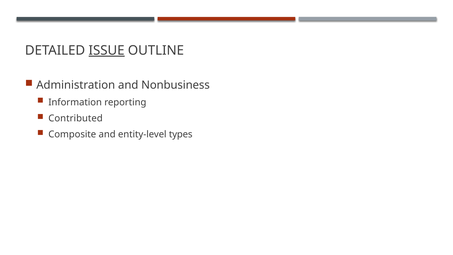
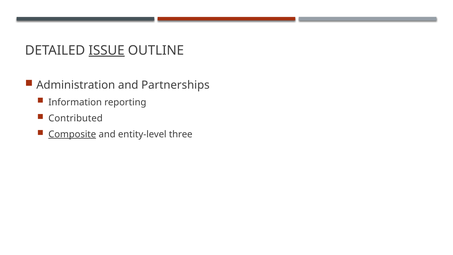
Nonbusiness: Nonbusiness -> Partnerships (175, 85)
Composite underline: none -> present (72, 134)
types: types -> three (181, 134)
